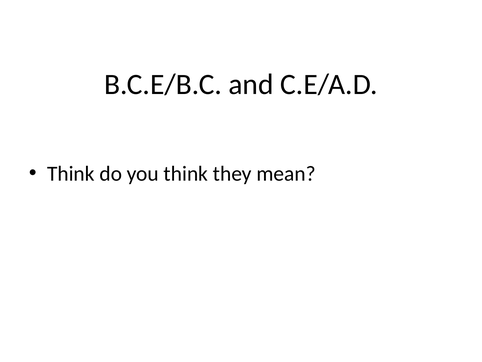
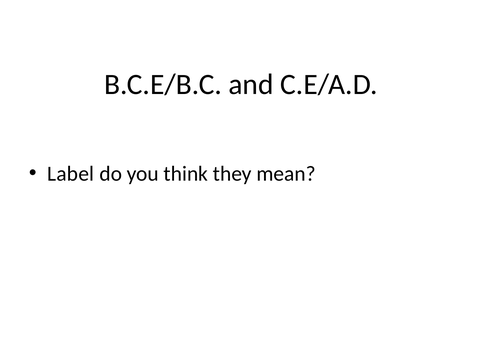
Think: Think -> Label (71, 173)
